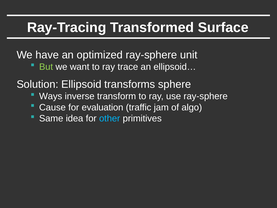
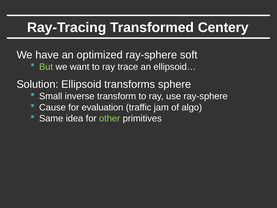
Surface: Surface -> Centery (223, 28)
unit: unit -> soft (189, 55)
Ways: Ways -> Small (51, 96)
other colour: light blue -> light green (110, 118)
